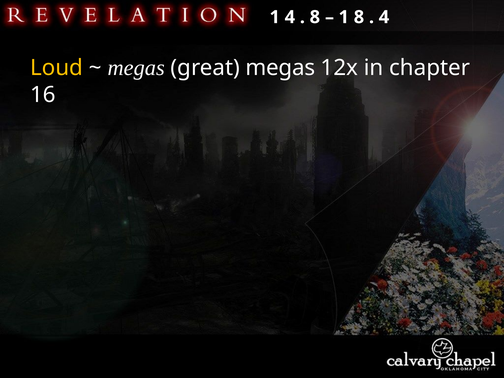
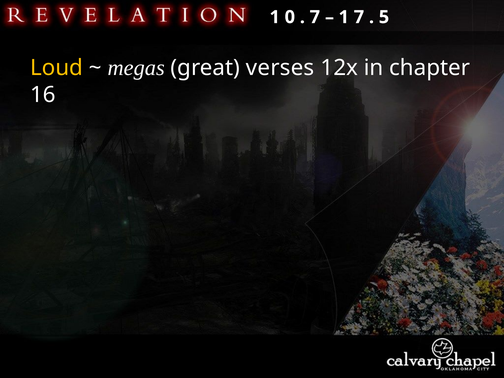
1 4: 4 -> 0 (290, 17)
8: 8 -> 7 (315, 17)
1 8: 8 -> 7 (359, 17)
4: 4 -> 5 (384, 17)
great megas: megas -> verses (280, 68)
